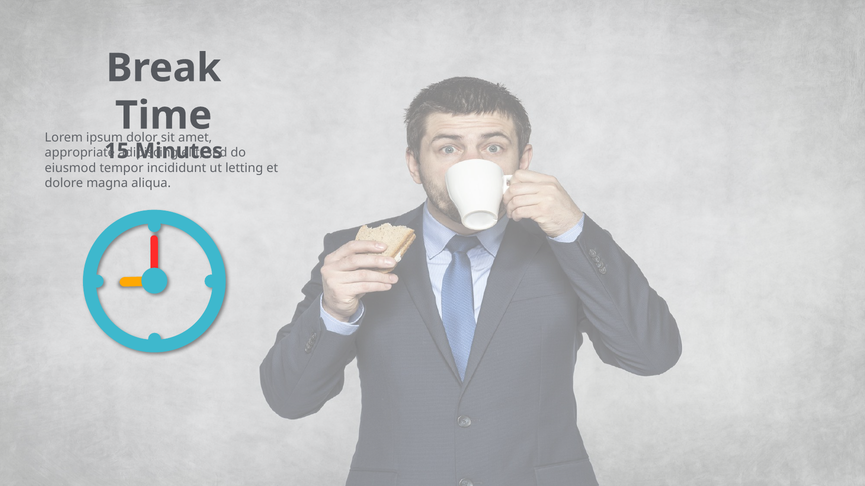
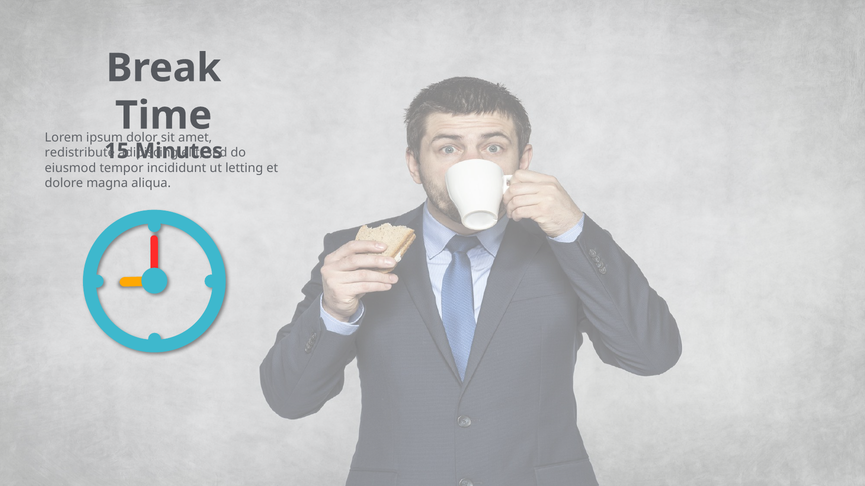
appropriate: appropriate -> redistribute (80, 153)
